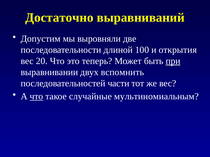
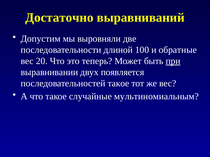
открытия: открытия -> обратные (178, 50)
вспомнить: вспомнить -> появляется (122, 72)
последовательностей части: части -> такое (118, 84)
что underline: present -> none (36, 97)
